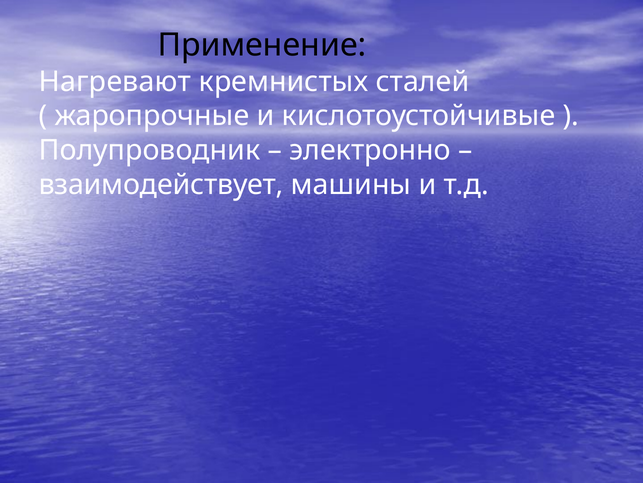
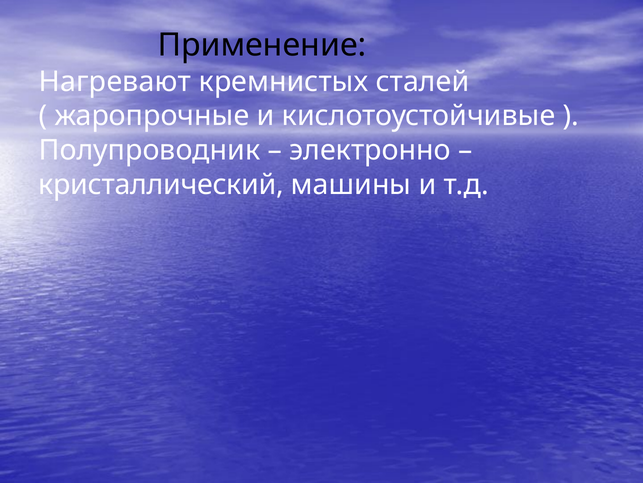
взаимодействует: взаимодействует -> кристаллический (161, 184)
